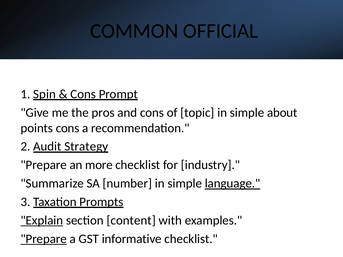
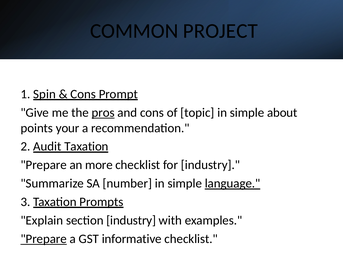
OFFICIAL: OFFICIAL -> PROJECT (220, 31)
pros underline: none -> present (103, 113)
points cons: cons -> your (68, 128)
Audit Strategy: Strategy -> Taxation (86, 147)
Explain underline: present -> none (42, 221)
section content: content -> industry (131, 221)
